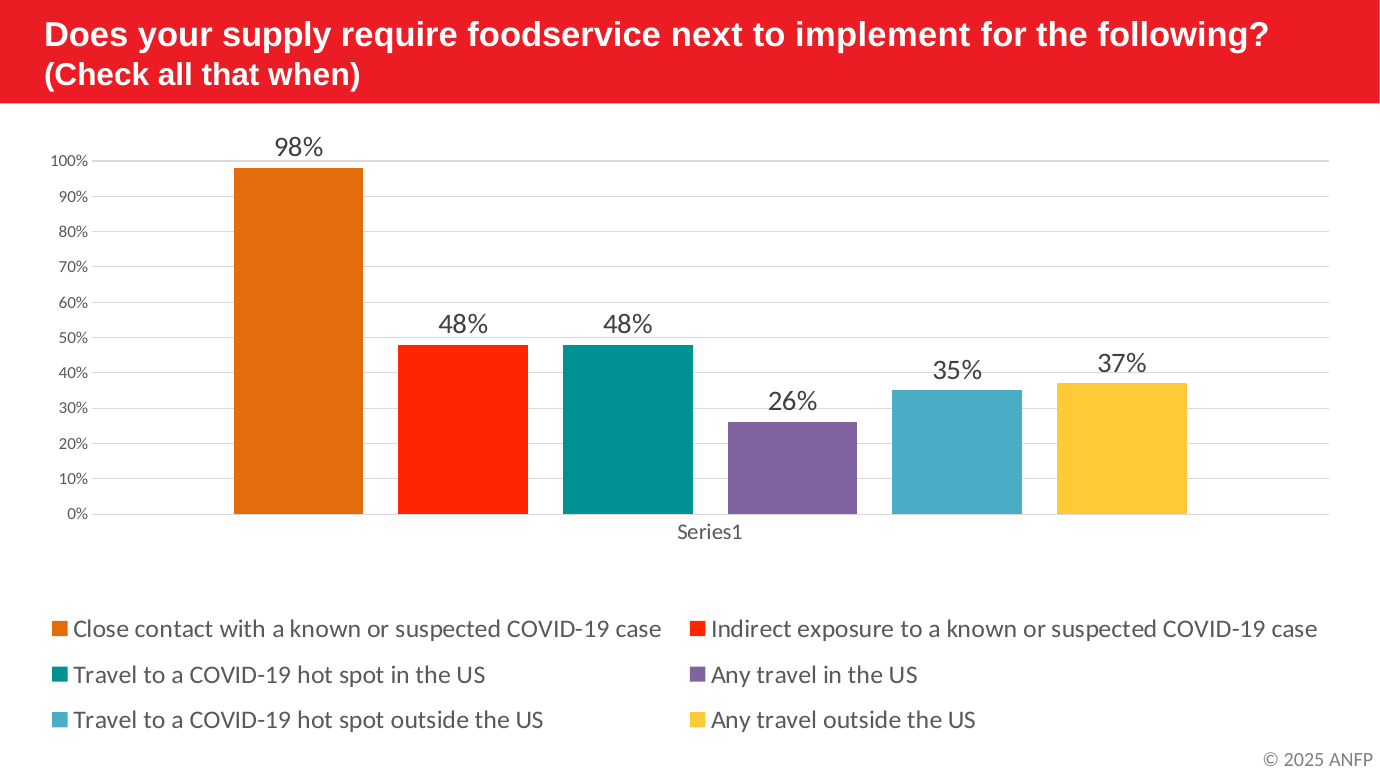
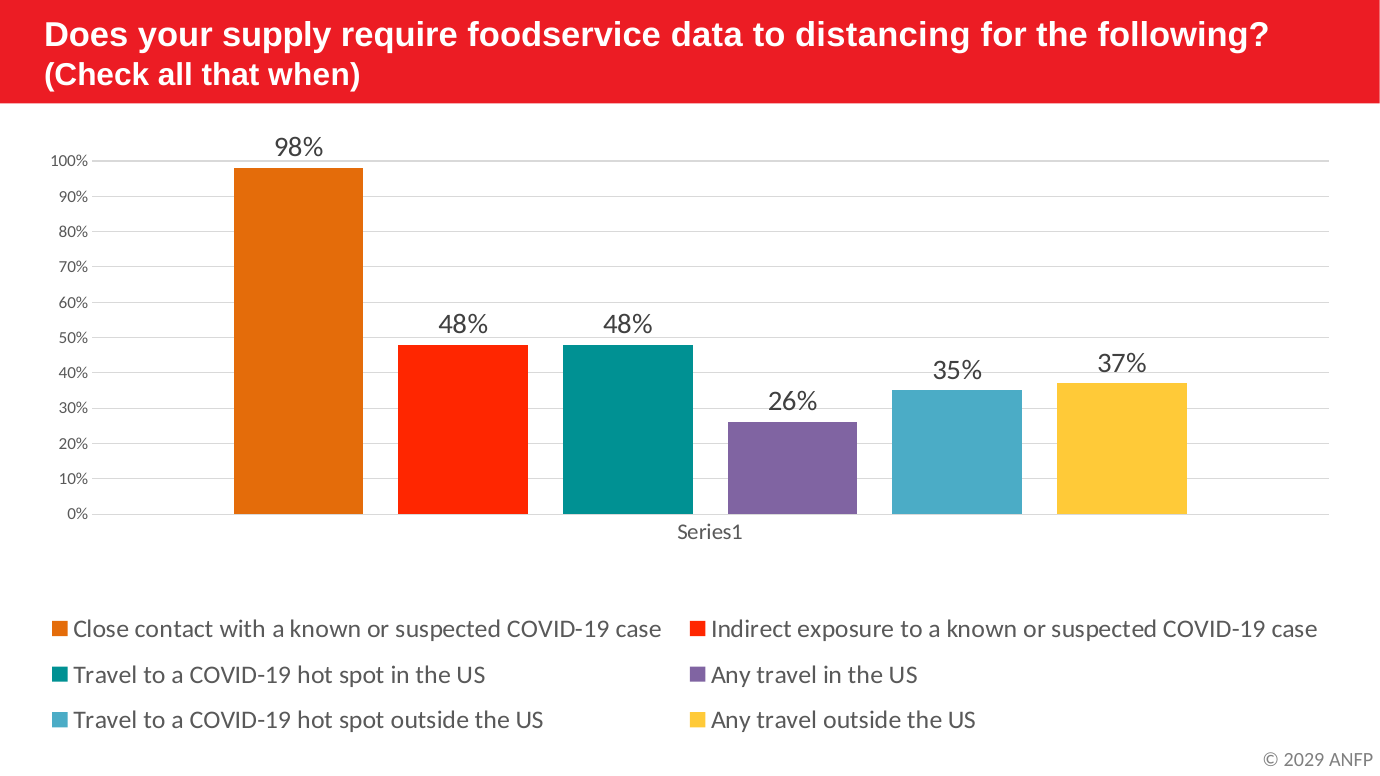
next: next -> data (707, 35)
implement: implement -> distancing (883, 35)
2025: 2025 -> 2029 (1304, 760)
